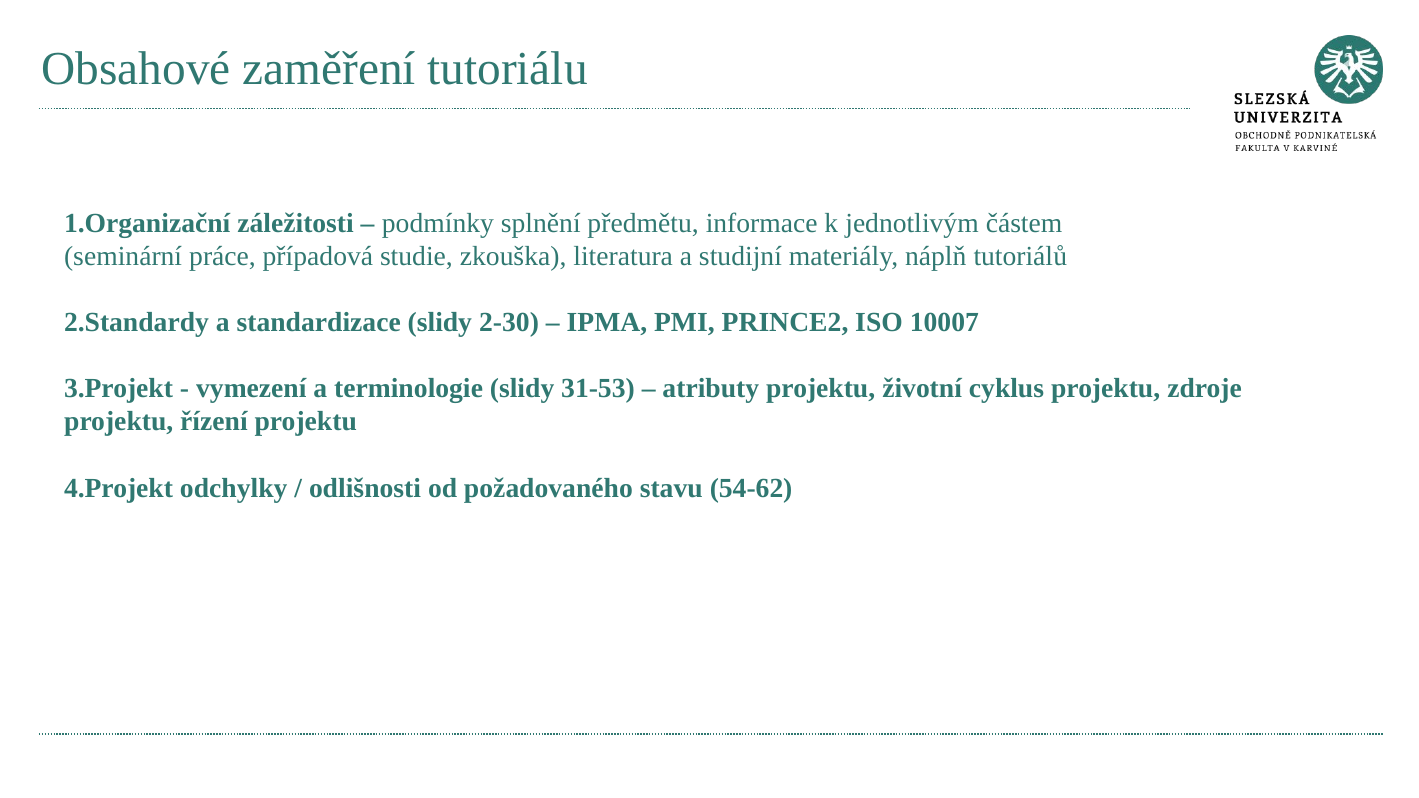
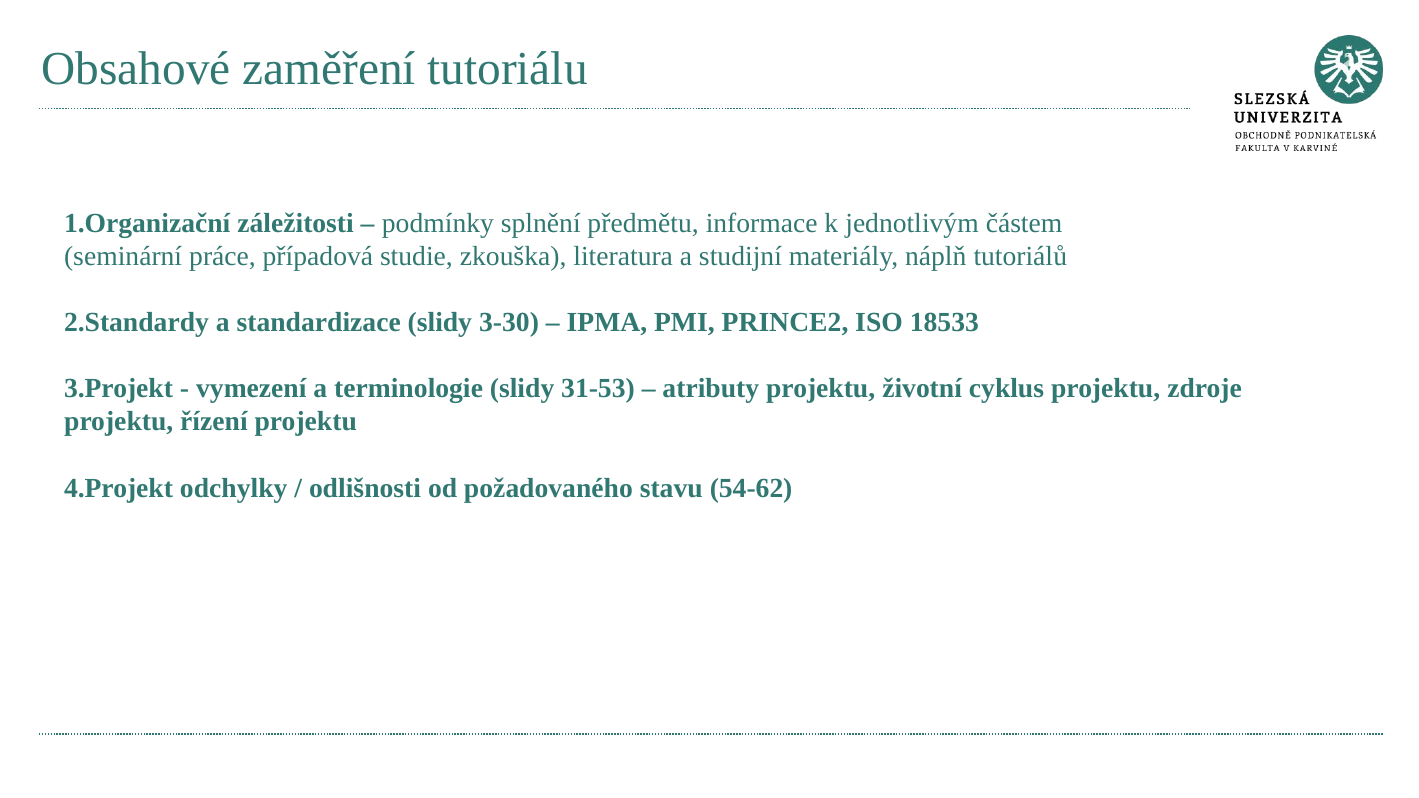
2-30: 2-30 -> 3-30 (509, 322)
10007: 10007 -> 18533 (944, 322)
